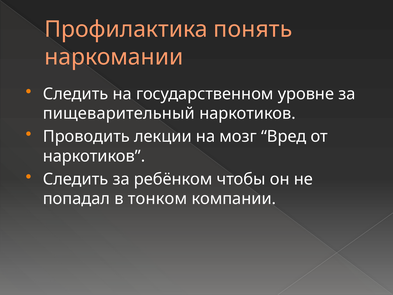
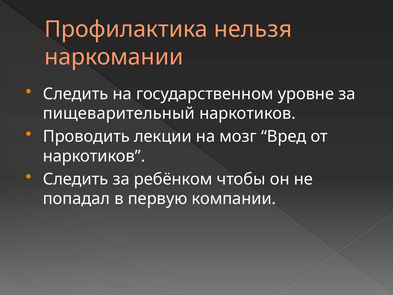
понять: понять -> нельзя (253, 29)
тонком: тонком -> первую (158, 199)
